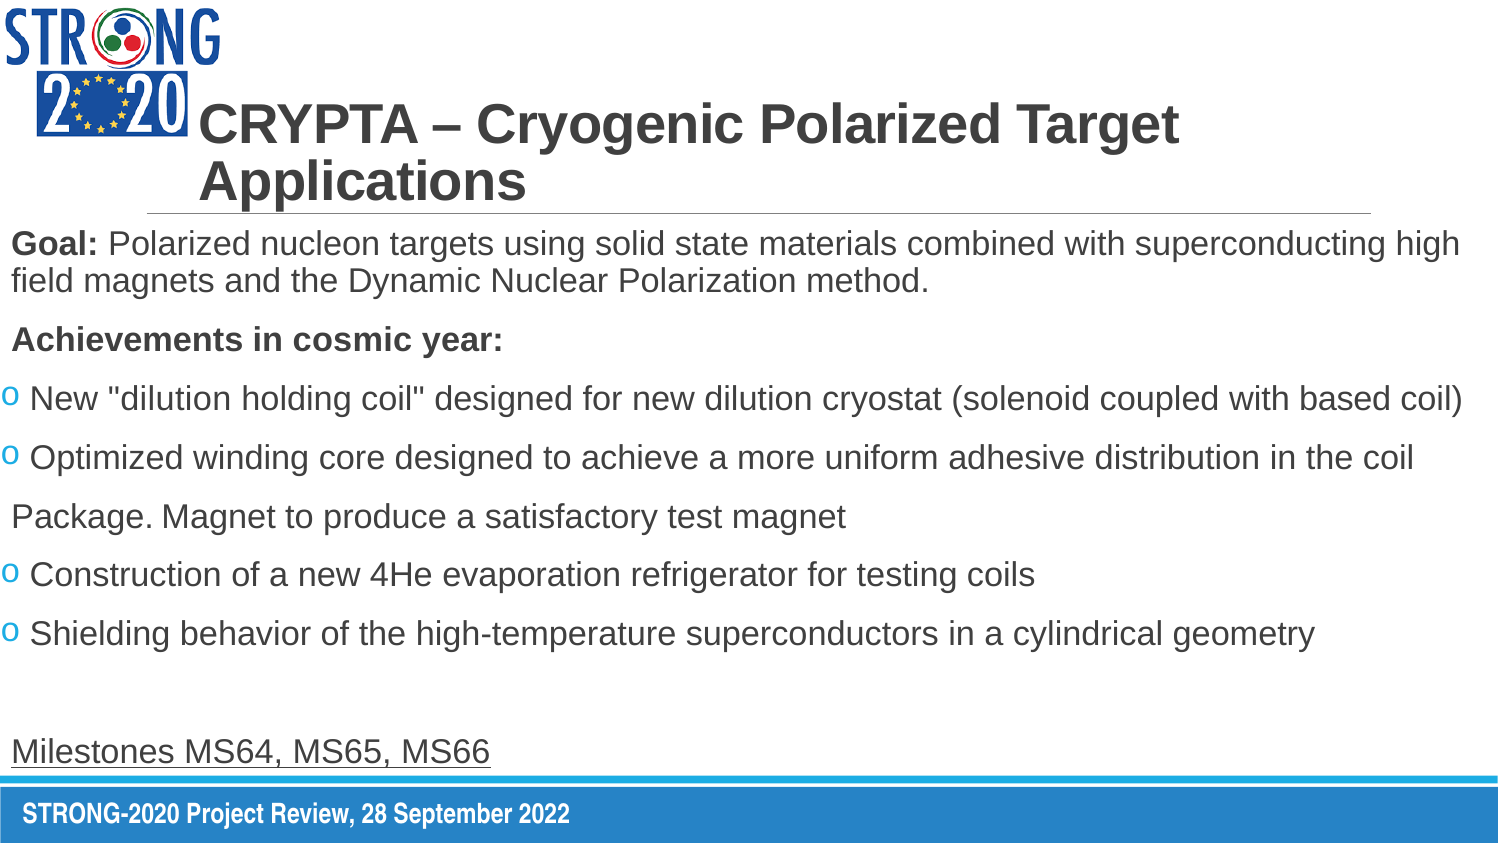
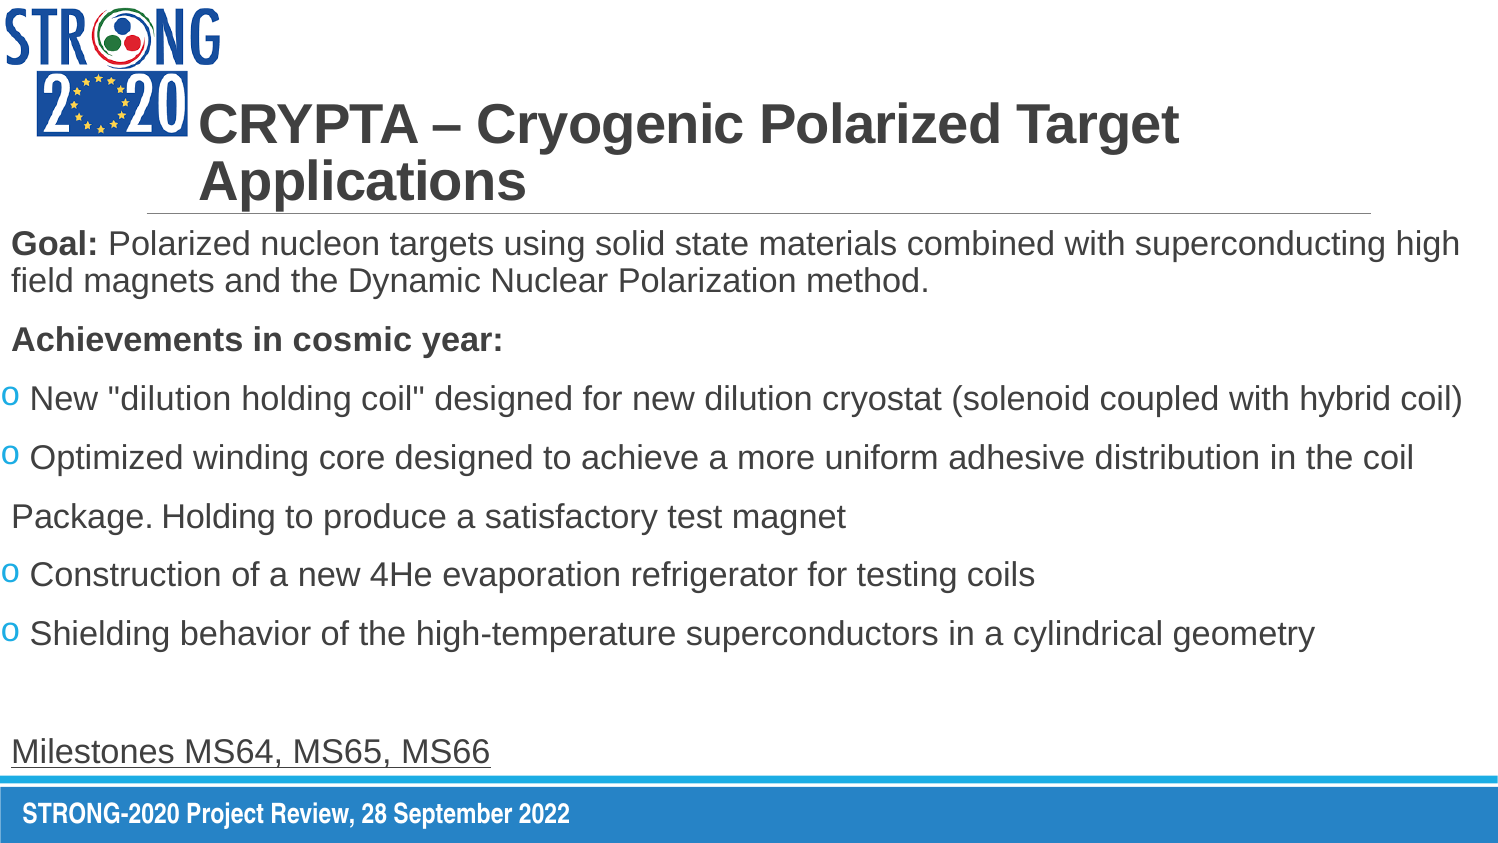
based: based -> hybrid (1345, 399)
Package Magnet: Magnet -> Holding (219, 516)
